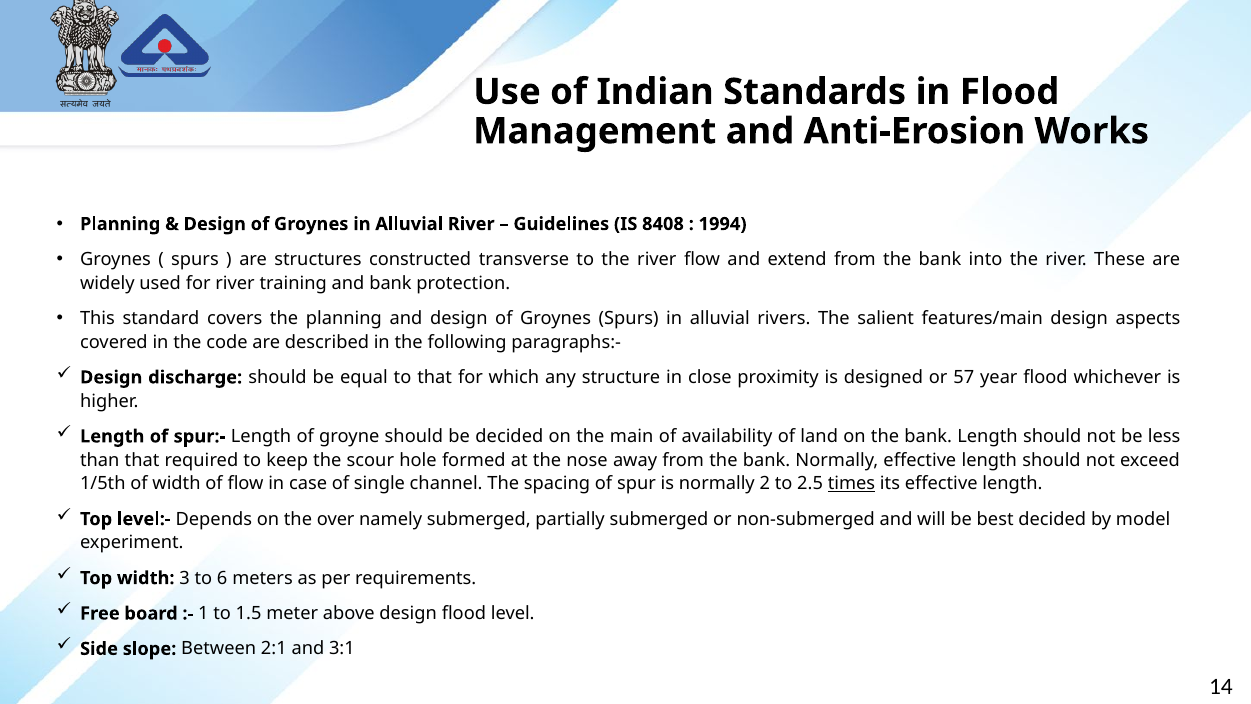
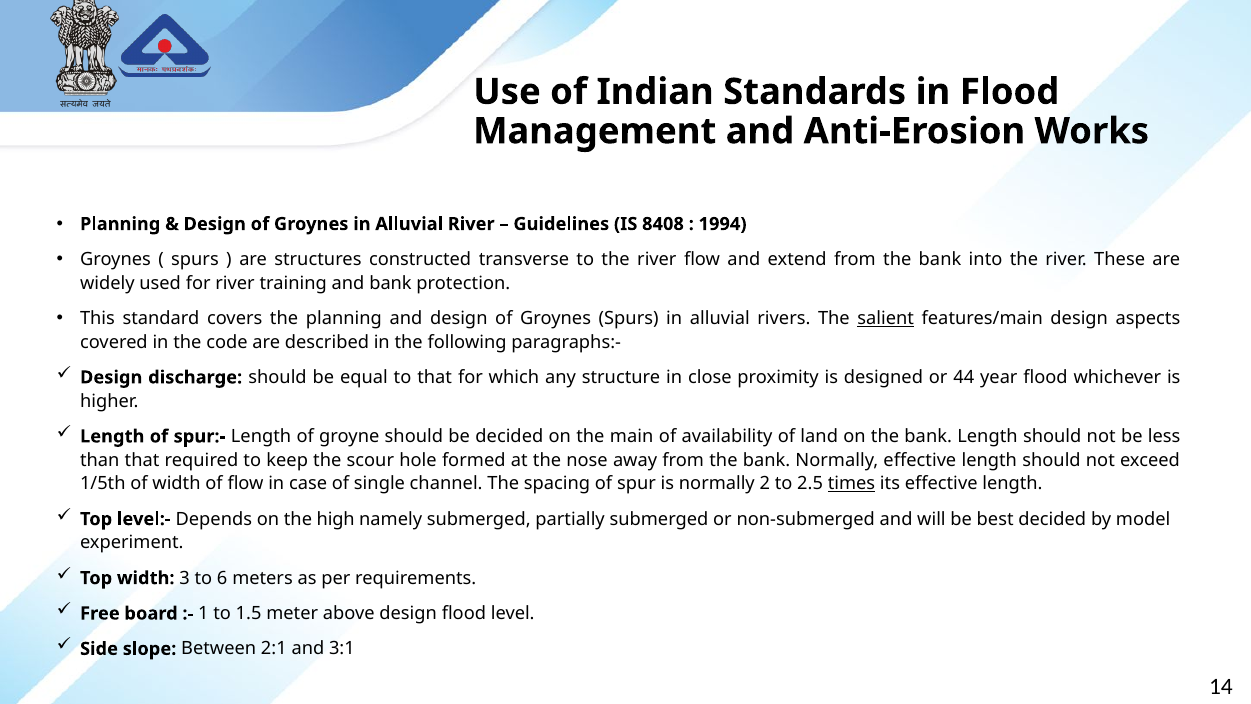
salient underline: none -> present (886, 318)
57: 57 -> 44 (964, 377)
over: over -> high (336, 519)
